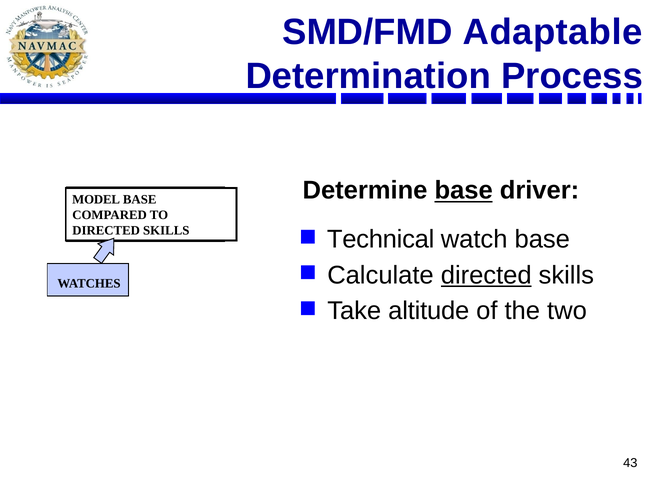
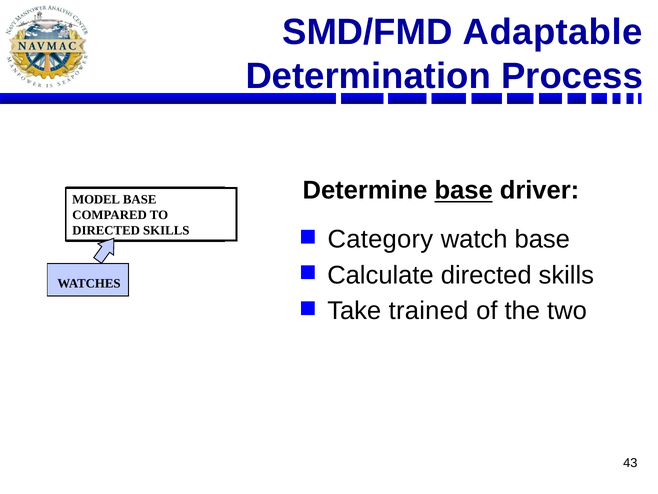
Technical: Technical -> Category (380, 239)
directed underline: present -> none (486, 275)
altitude: altitude -> trained (429, 311)
